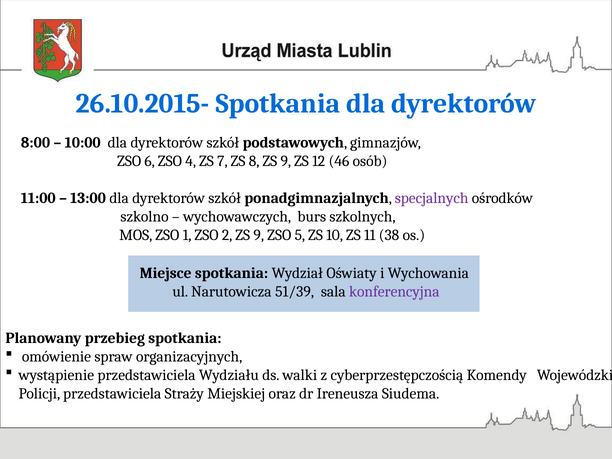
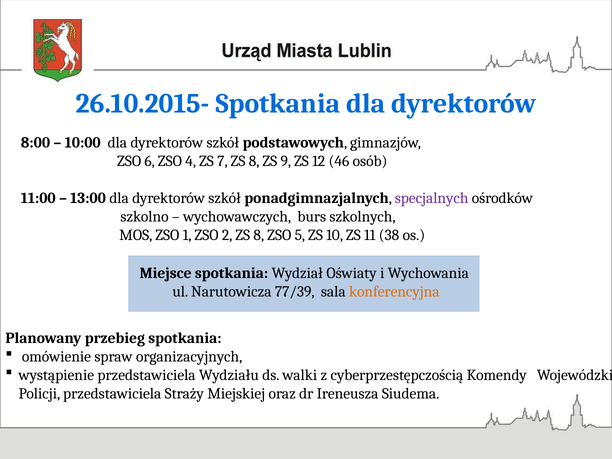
2 ZS 9: 9 -> 8 (259, 235)
51/39: 51/39 -> 77/39 (295, 291)
konferencyjna colour: purple -> orange (394, 291)
